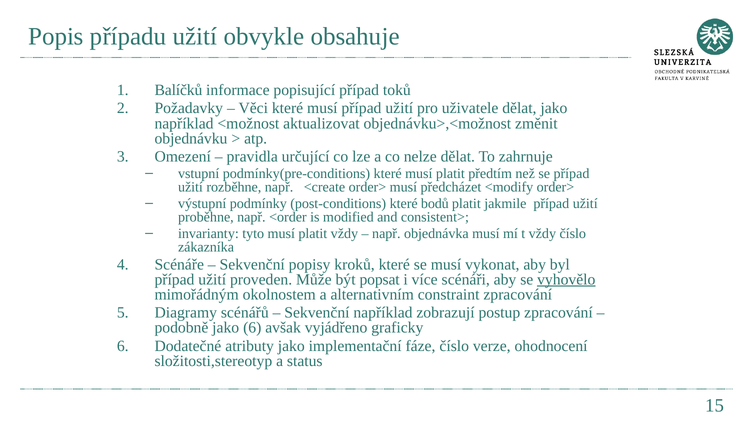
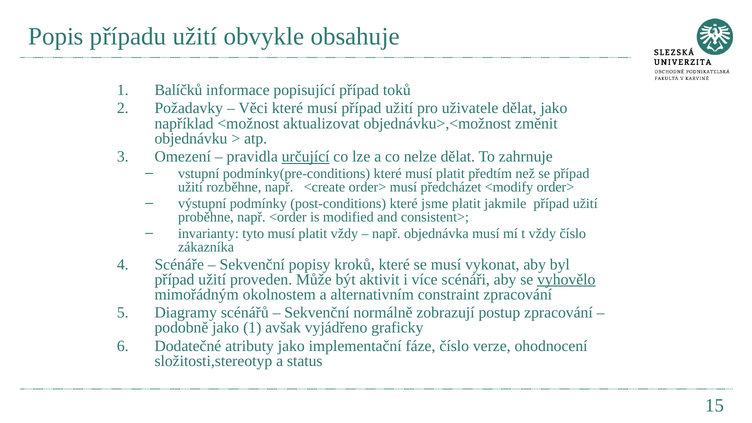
určující underline: none -> present (306, 157)
bodů: bodů -> jsme (435, 204)
popsat: popsat -> aktivit (380, 279)
Sekvenční například: například -> normálně (383, 313)
jako 6: 6 -> 1 (252, 328)
